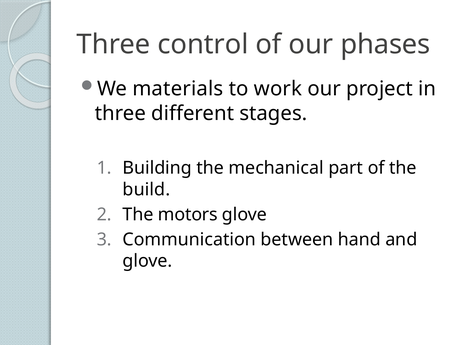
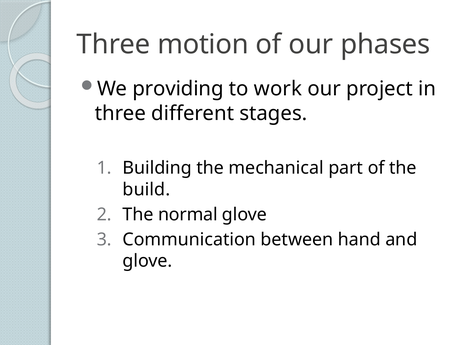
control: control -> motion (203, 44)
materials: materials -> providing (178, 89)
motors: motors -> normal (188, 214)
